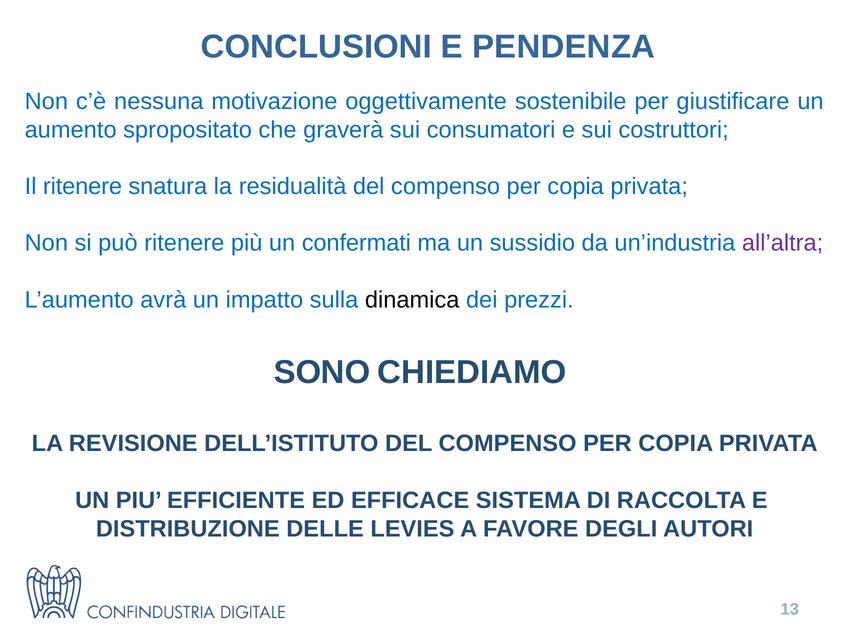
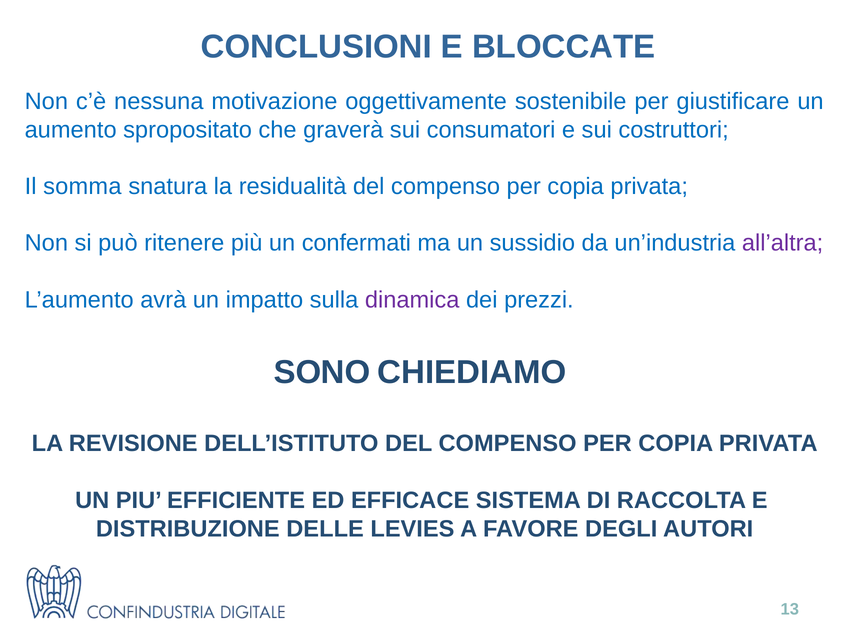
PENDENZA: PENDENZA -> BLOCCATE (564, 47)
Il ritenere: ritenere -> somma (82, 186)
dinamica colour: black -> purple (412, 300)
